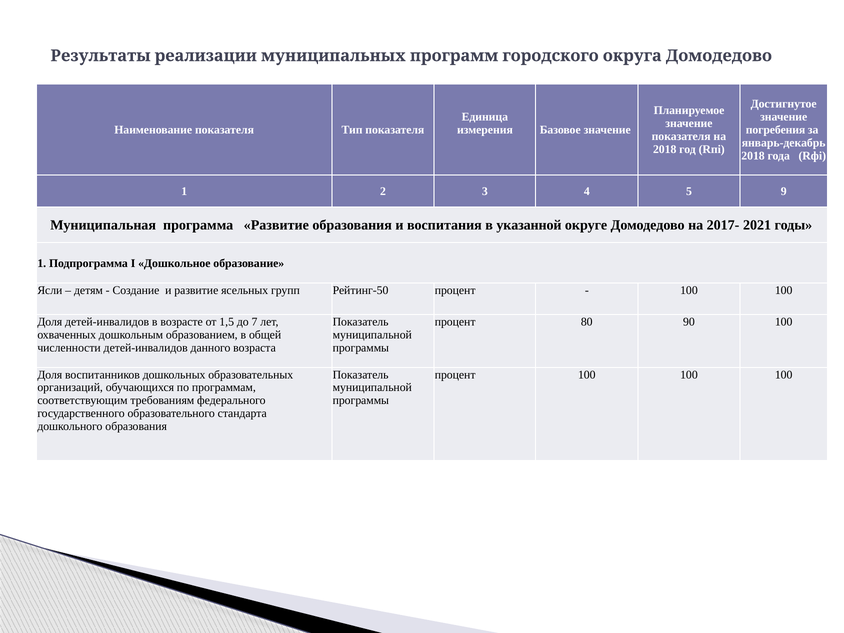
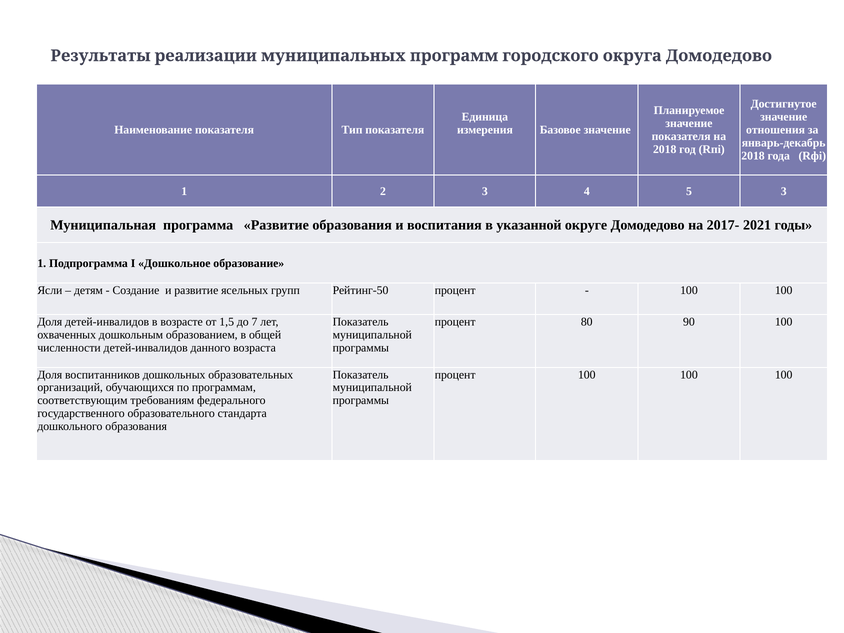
погребения: погребения -> отношения (776, 130)
5 9: 9 -> 3 (784, 191)
